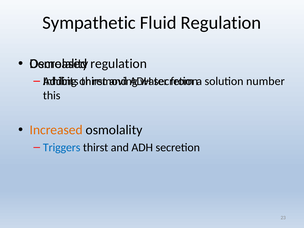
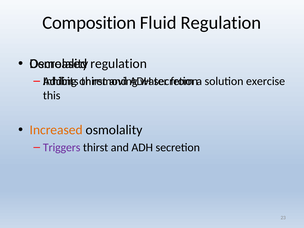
Sympathetic: Sympathetic -> Composition (89, 23)
number: number -> exercise (266, 81)
Triggers colour: blue -> purple (62, 147)
